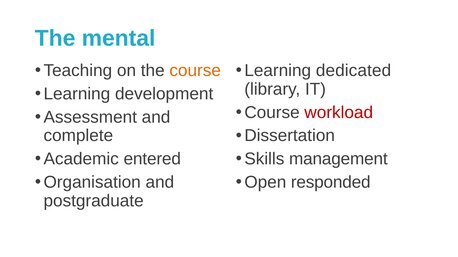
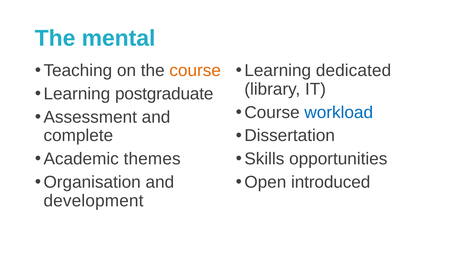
development: development -> postgraduate (164, 94)
workload colour: red -> blue (339, 113)
entered: entered -> themes (152, 159)
management: management -> opportunities (338, 159)
responded: responded -> introduced (331, 183)
postgraduate: postgraduate -> development (93, 201)
